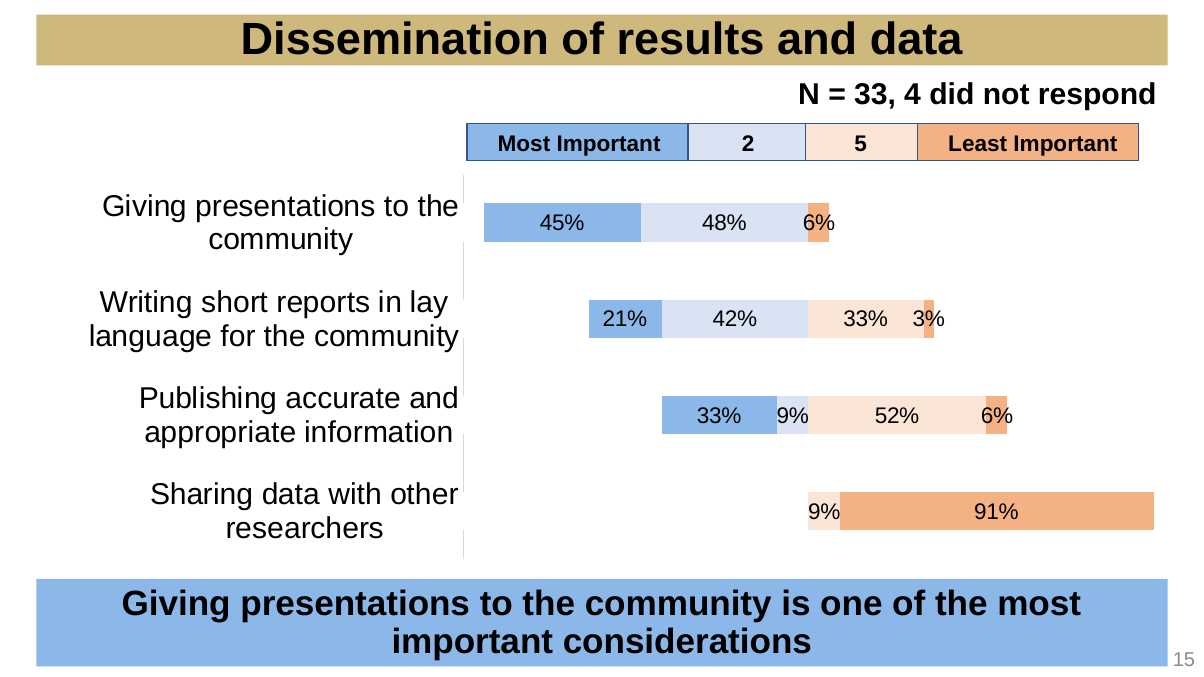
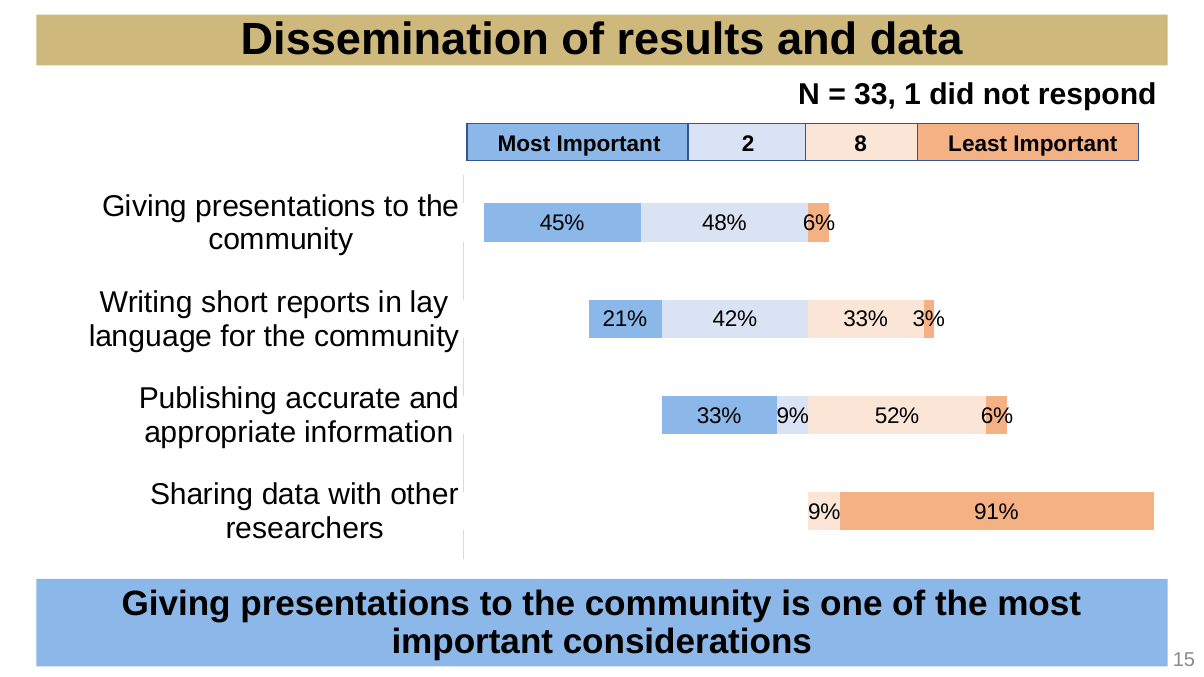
4: 4 -> 1 (913, 95)
5: 5 -> 8 (861, 144)
